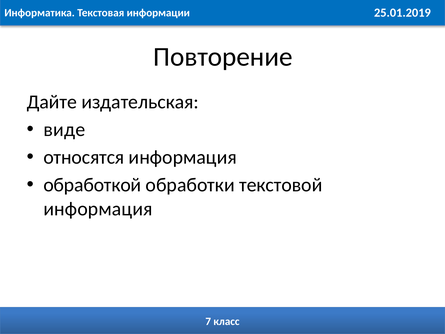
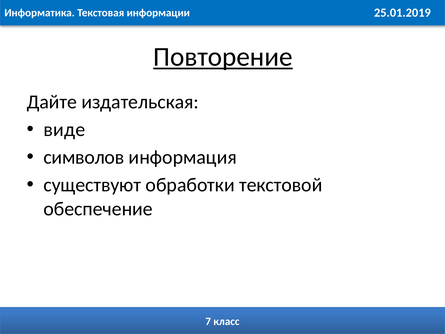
Повторение underline: none -> present (223, 57)
относятся: относятся -> символов (84, 157)
обработкой: обработкой -> существуют (92, 185)
информация: информация -> обеспечение (98, 209)
